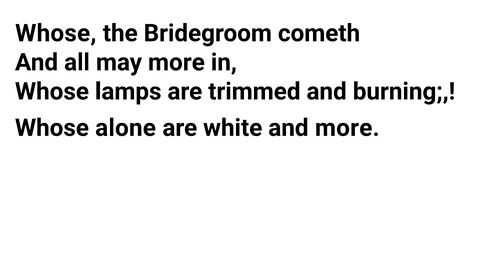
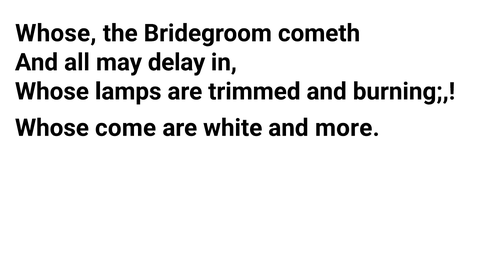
may more: more -> delay (177, 62)
alone: alone -> come (126, 128)
